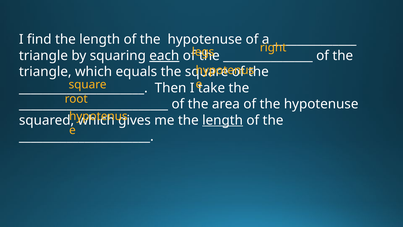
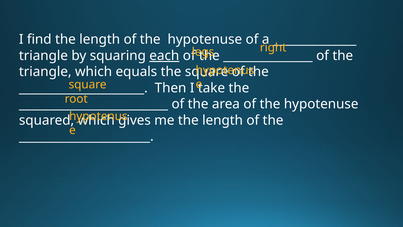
length underline: present -> none (223, 120)
